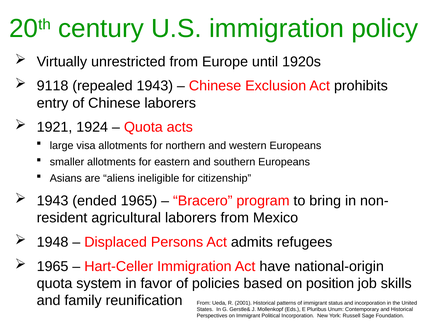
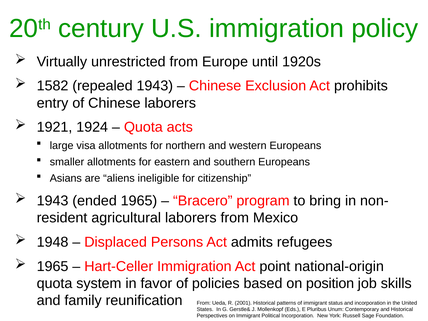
9118: 9118 -> 1582 (53, 86)
have: have -> point (275, 266)
